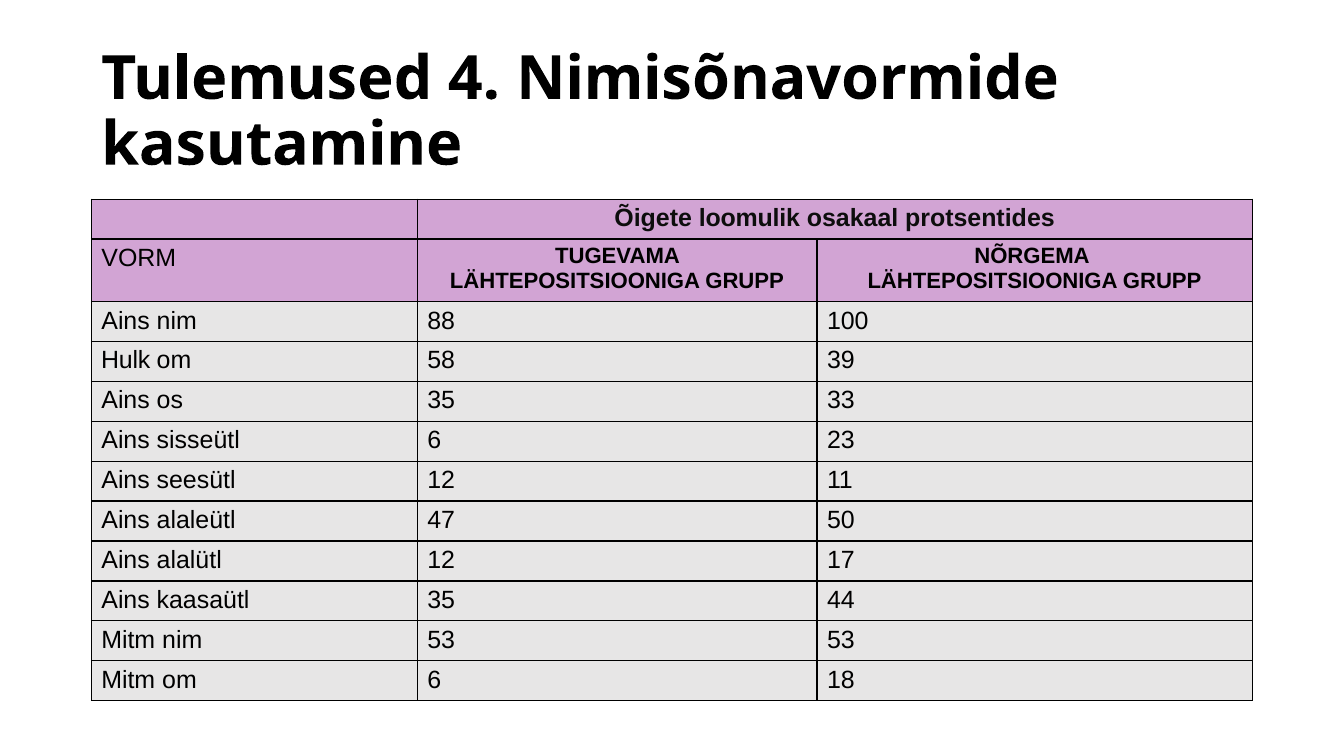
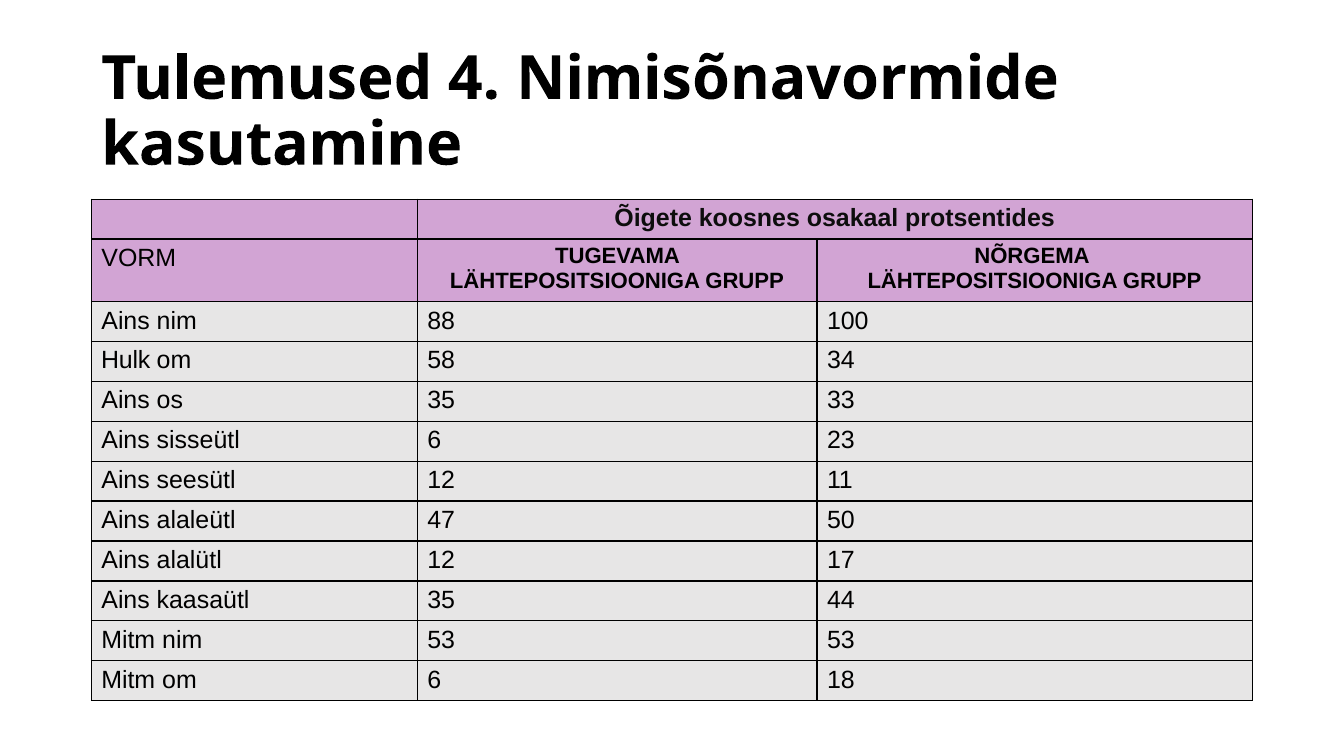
loomulik: loomulik -> koosnes (749, 219)
39: 39 -> 34 (841, 361)
